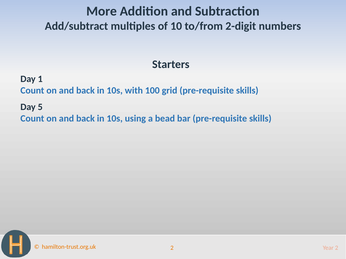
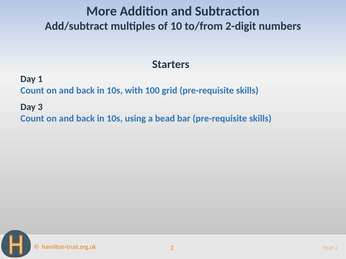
5: 5 -> 3 (40, 107)
